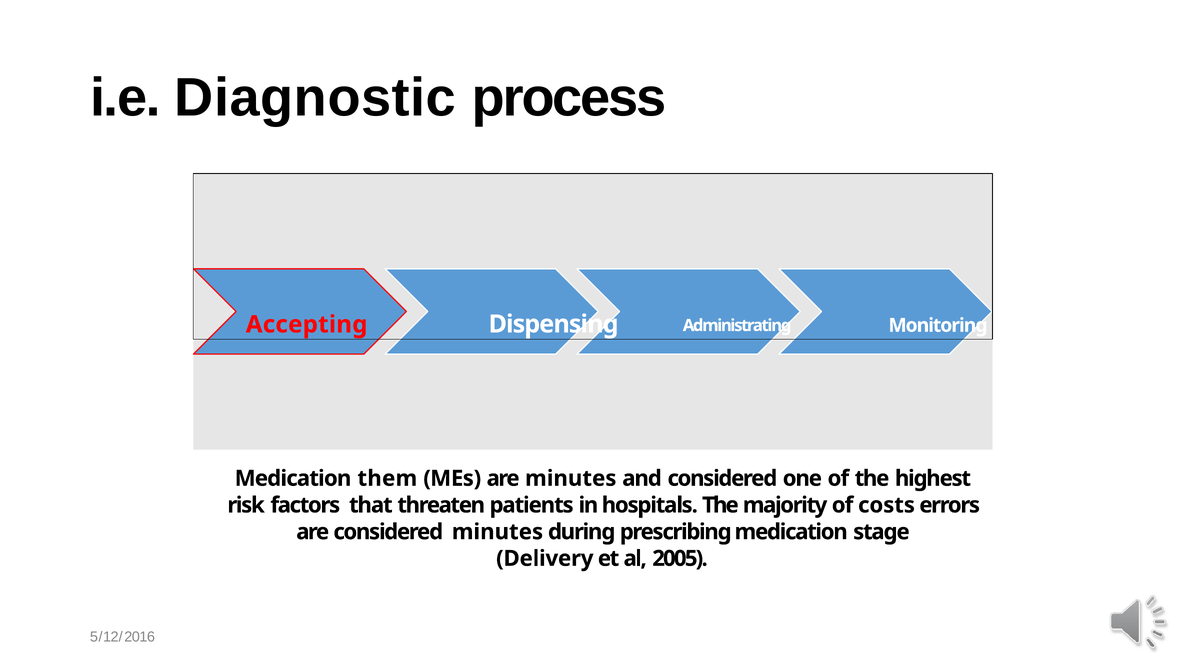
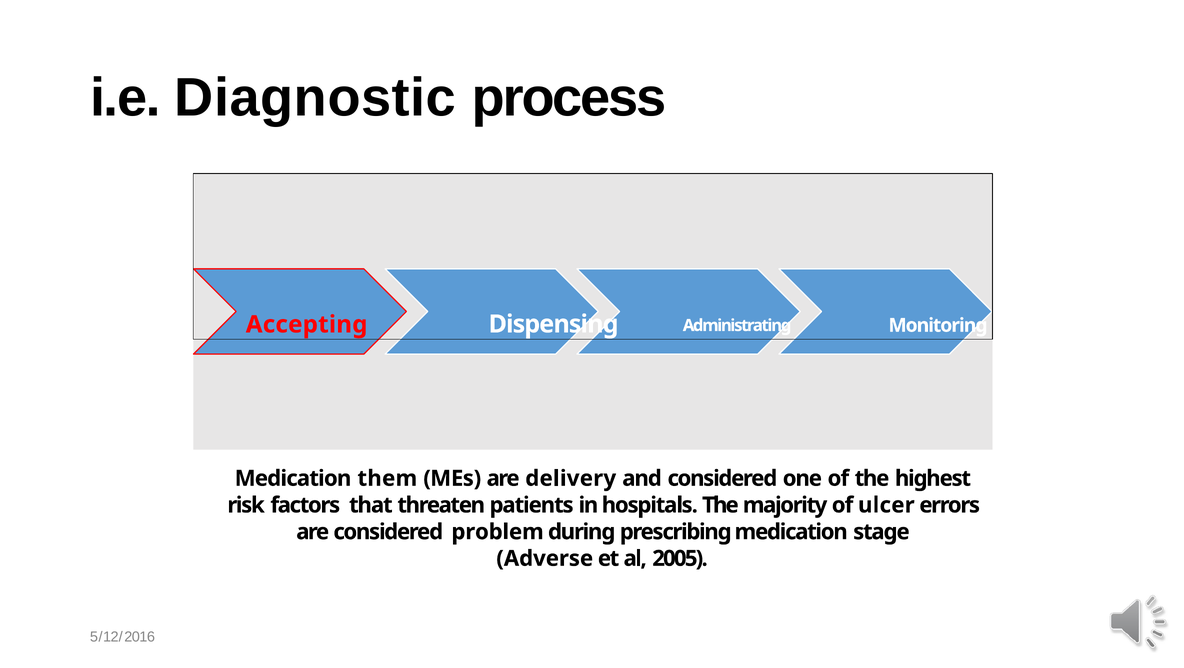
are minutes: minutes -> delivery (571, 478)
costs: costs -> ulcer (886, 505)
considered minutes: minutes -> problem (498, 531)
Delivery: Delivery -> Adverse (545, 558)
